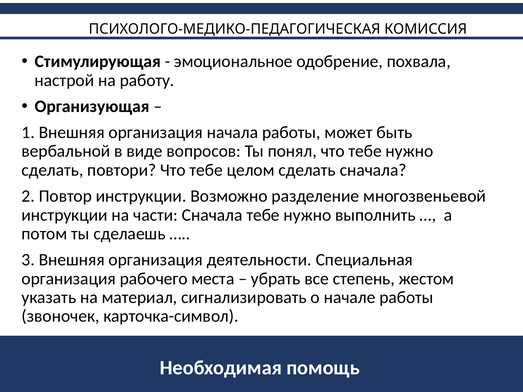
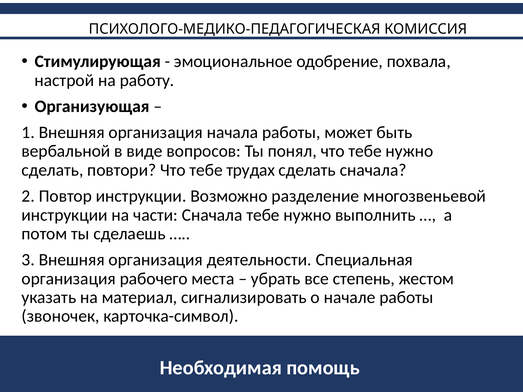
целом: целом -> трудах (251, 170)
